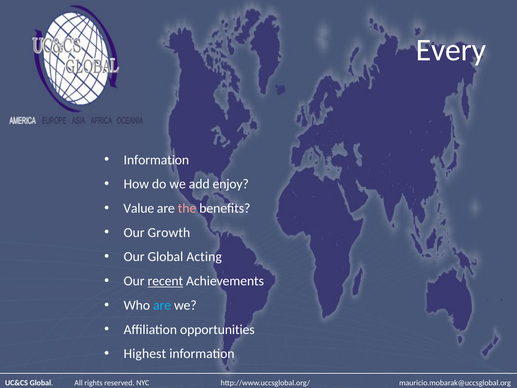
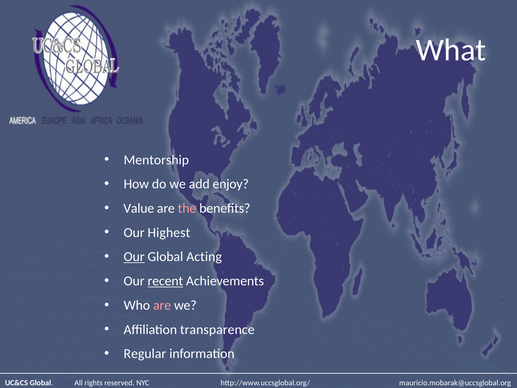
Every: Every -> What (451, 50)
Information: Information -> Mentorship (156, 160)
Growth: Growth -> Highest (169, 232)
Our underline: none -> present (134, 257)
are colour: light blue -> pink (162, 305)
opportunities: opportunities -> transparence (217, 329)
Highest: Highest -> Regular (145, 354)
